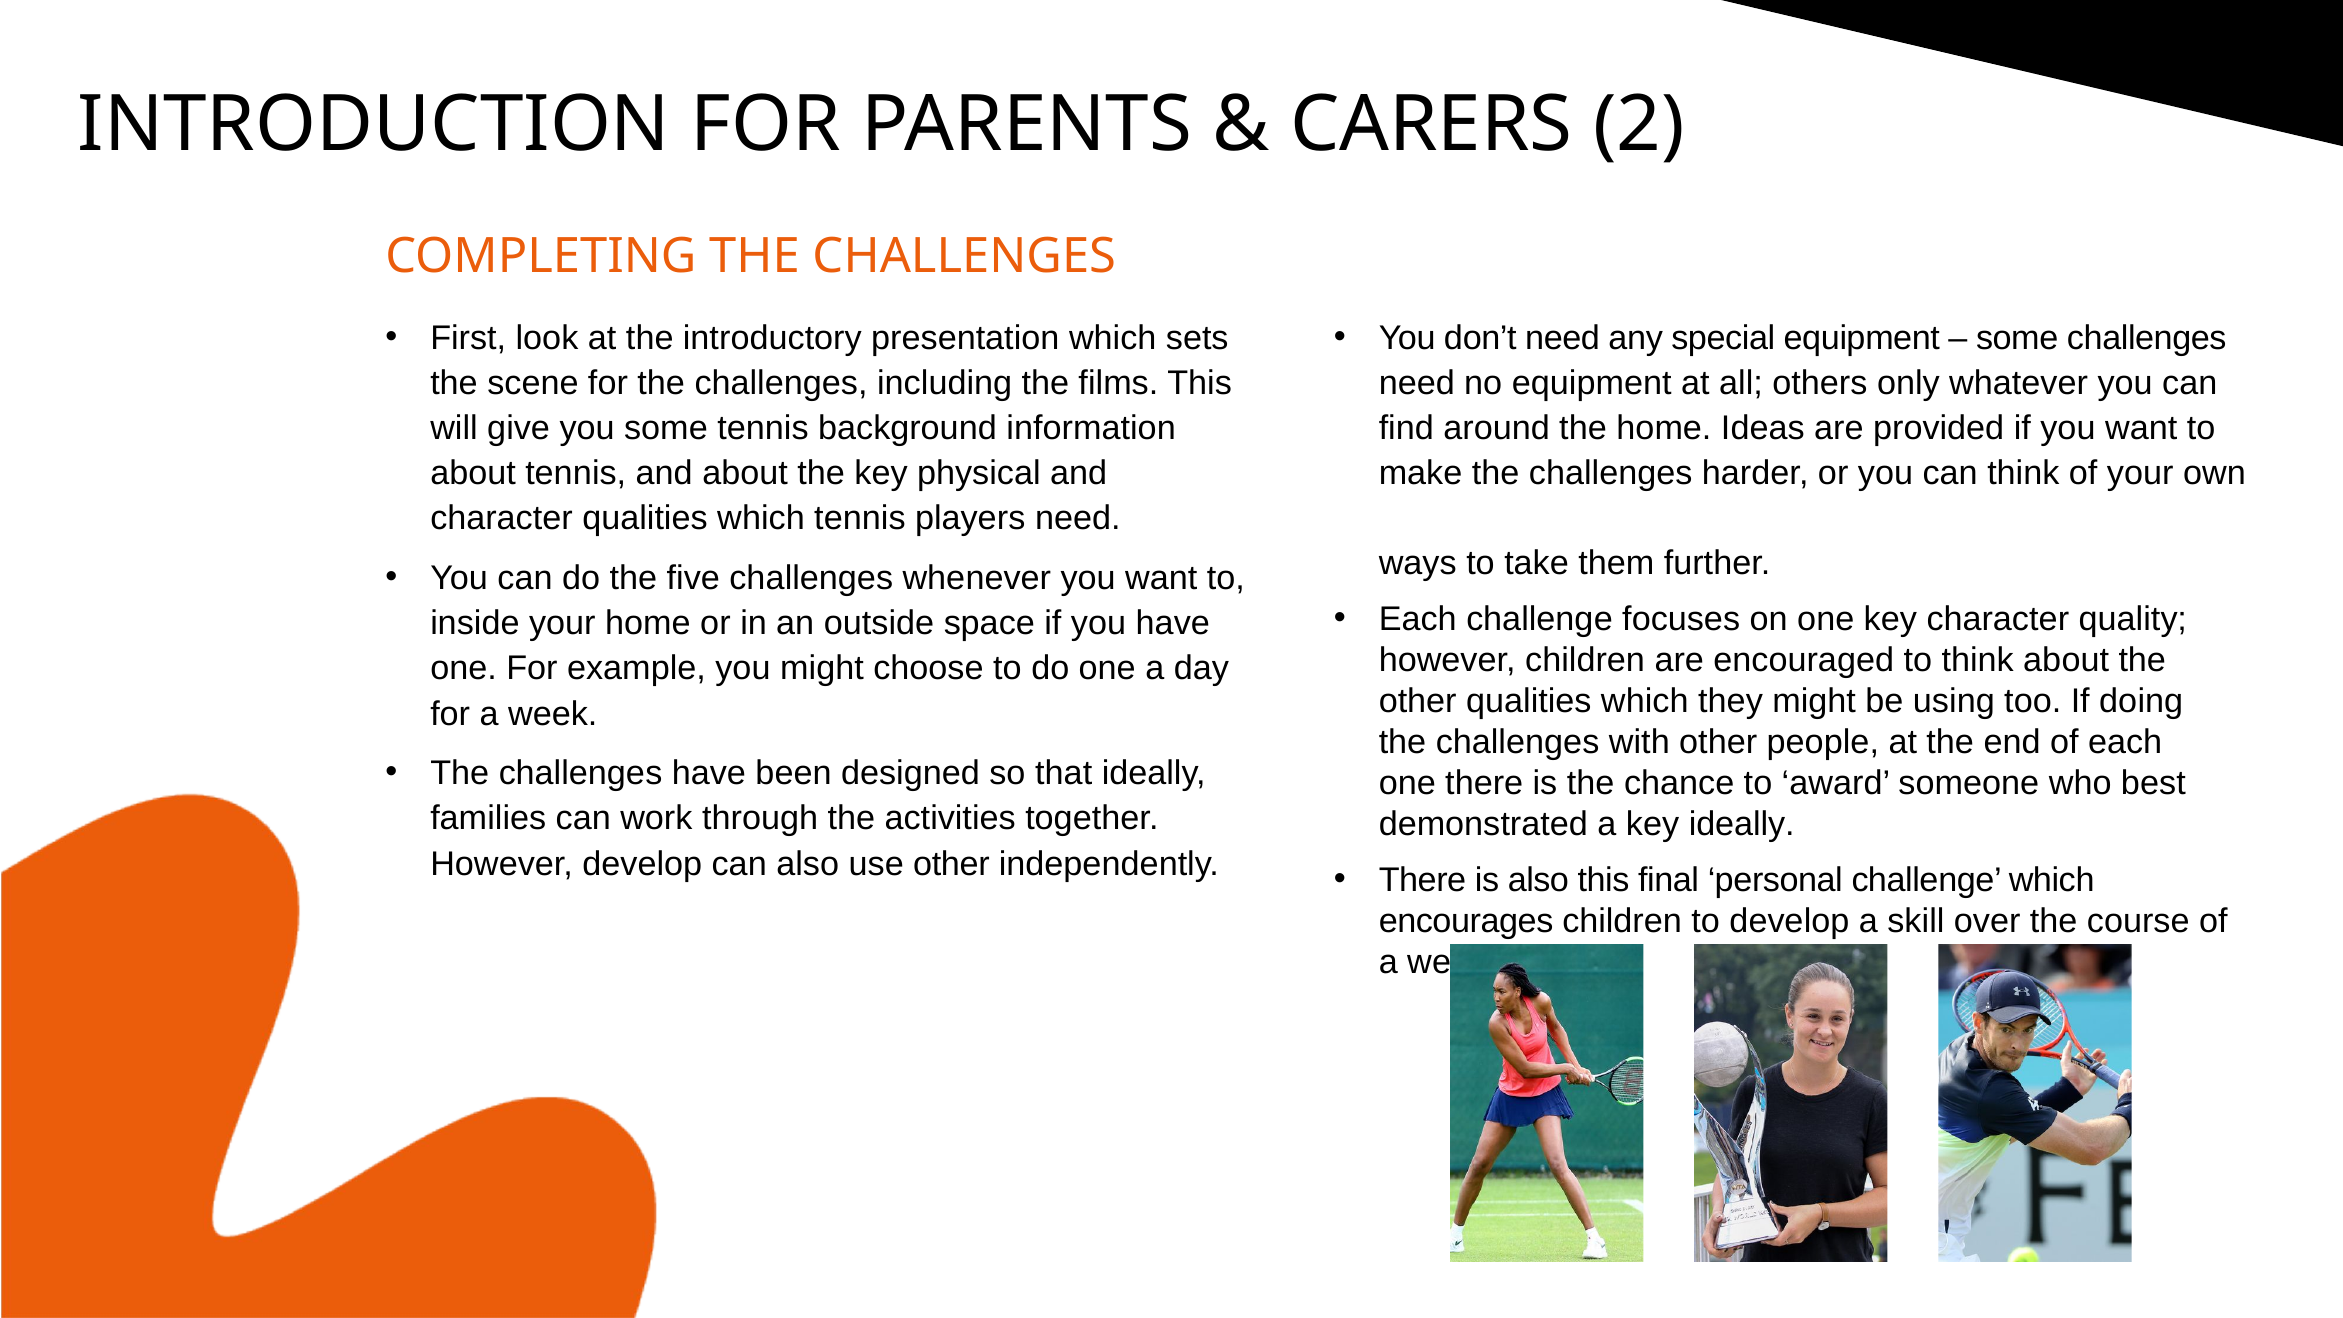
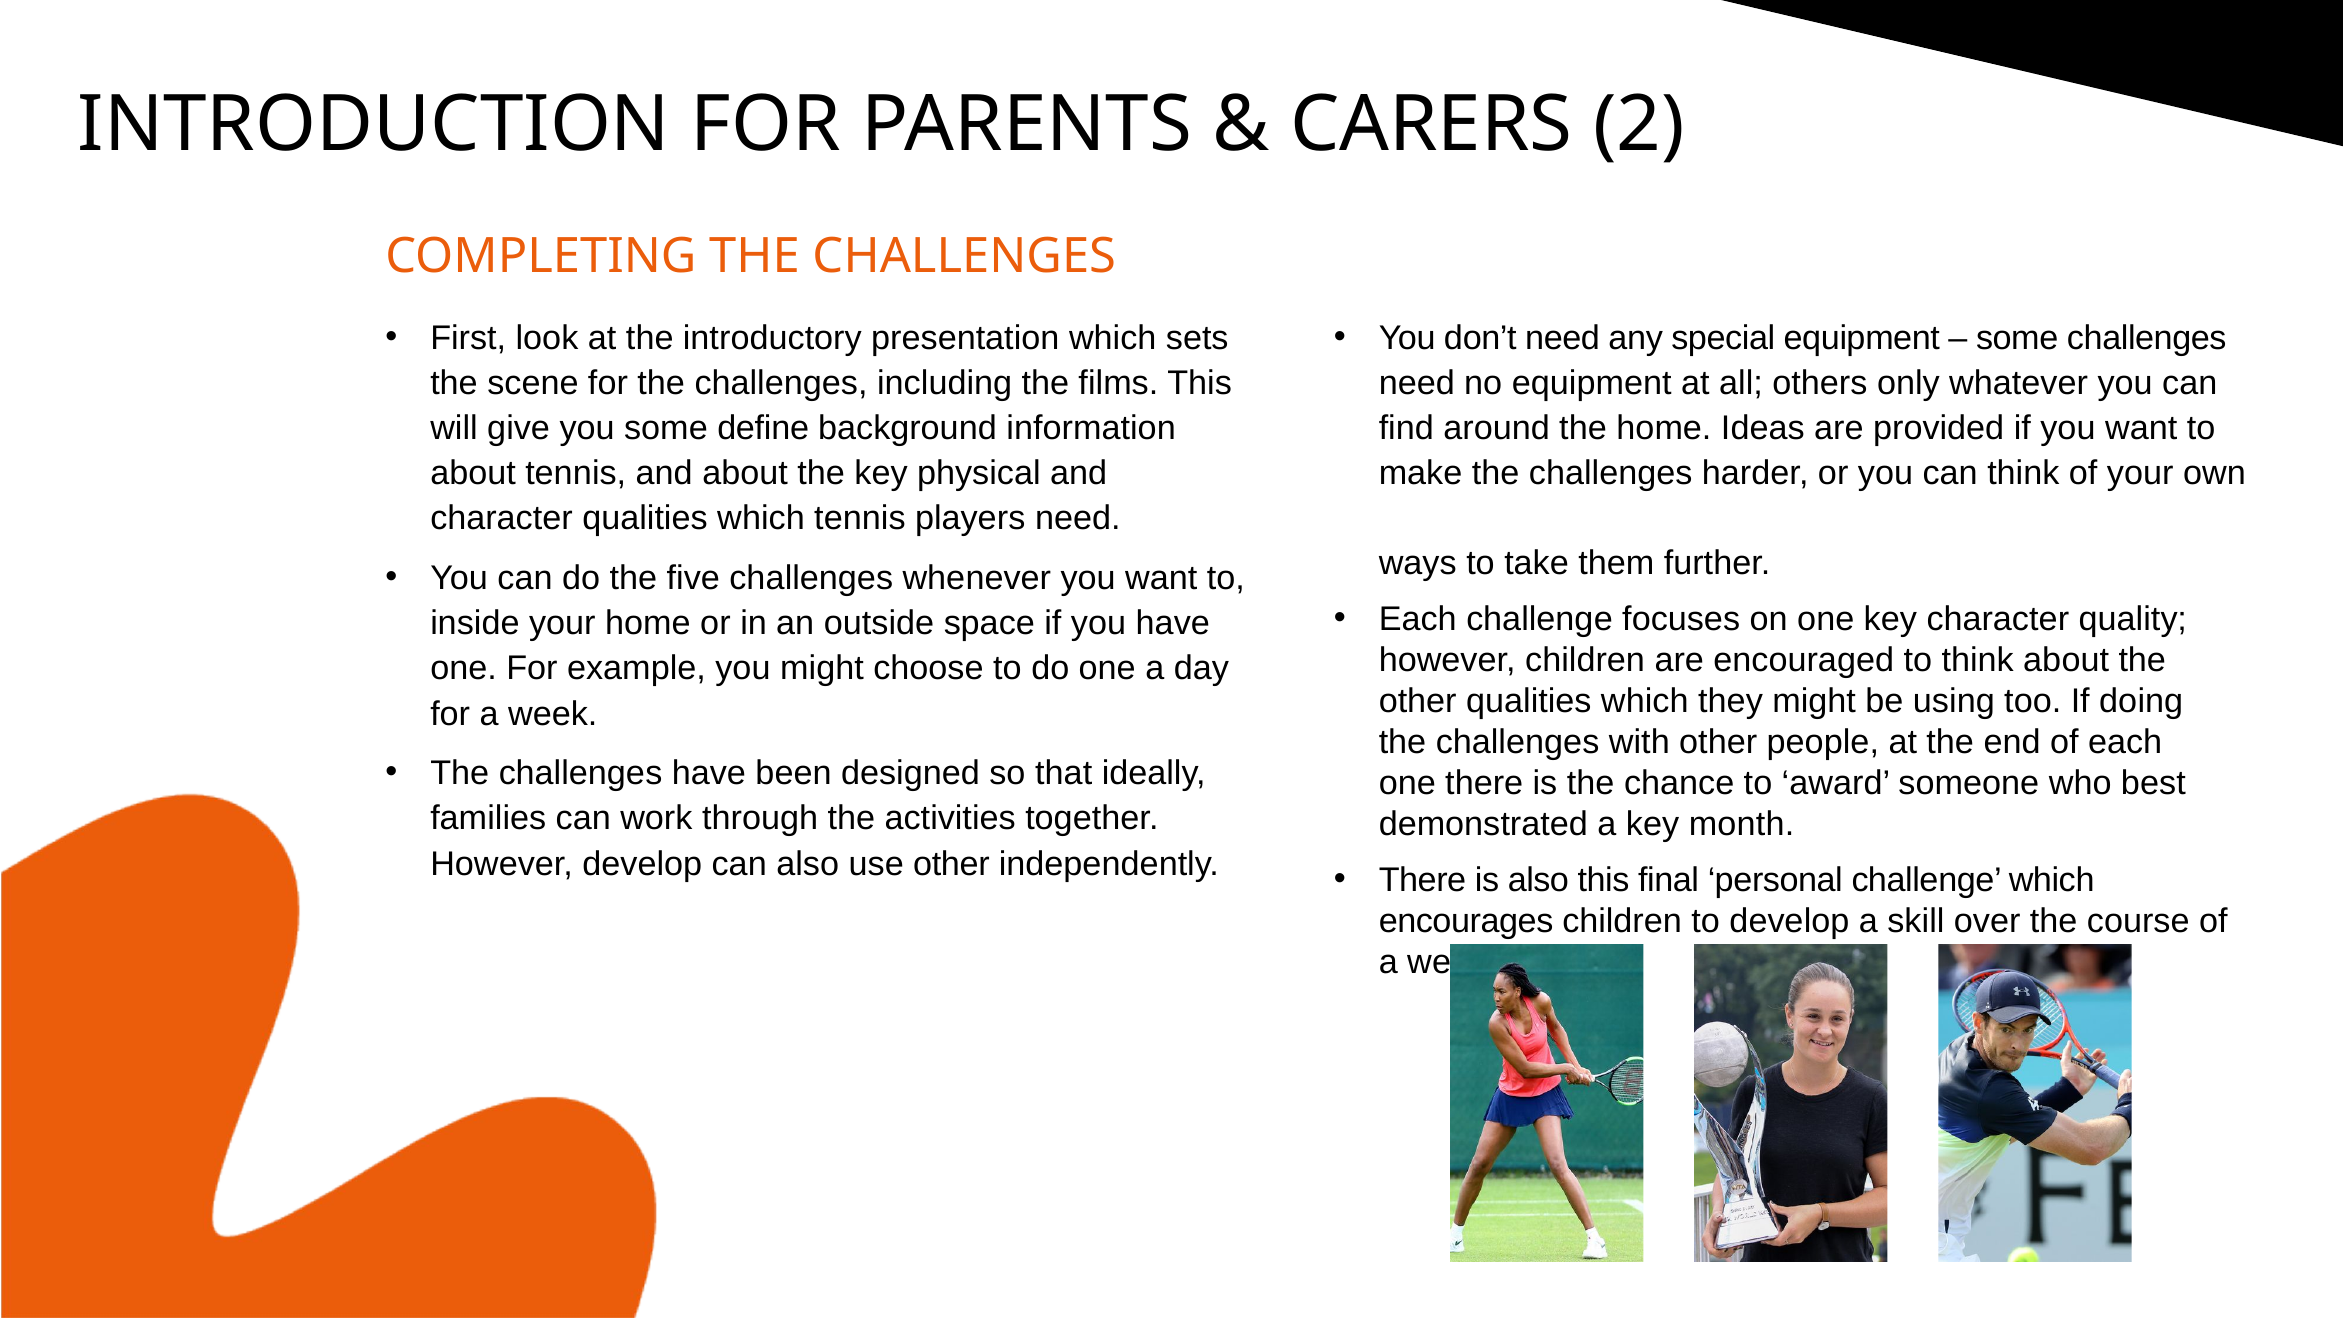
some tennis: tennis -> define (763, 428)
key ideally: ideally -> month (1742, 824)
